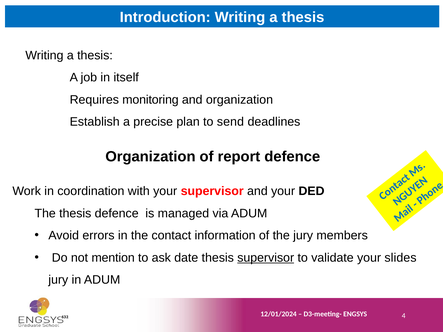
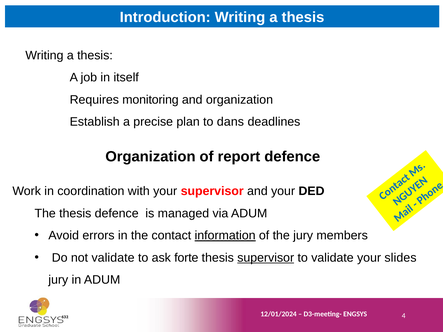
send: send -> dans (230, 122)
information underline: none -> present (225, 236)
not mention: mention -> validate (113, 258)
date: date -> forte (186, 258)
